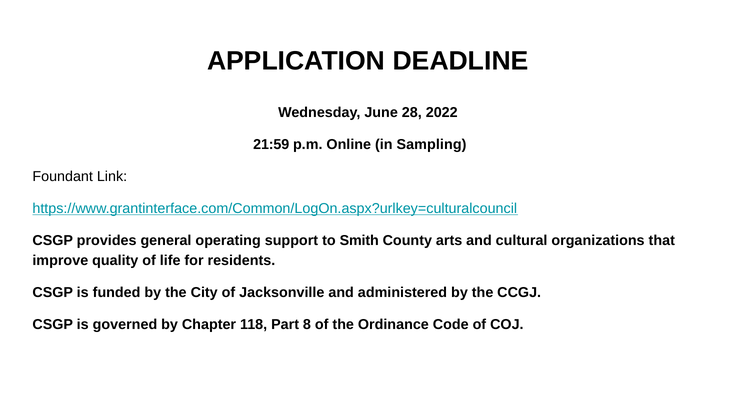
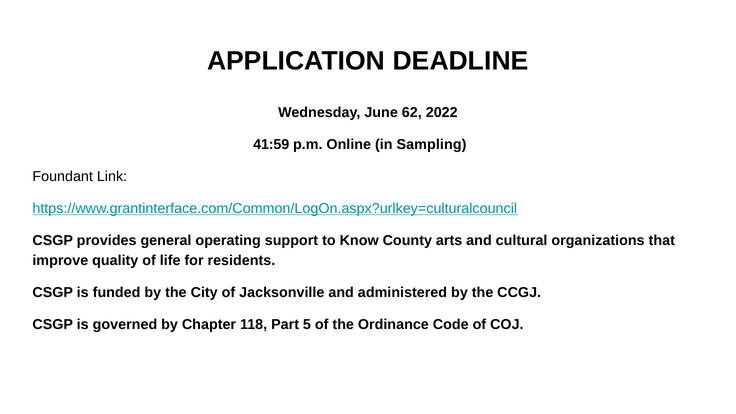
28: 28 -> 62 (412, 112)
21:59: 21:59 -> 41:59 (271, 144)
Smith: Smith -> Know (359, 241)
8: 8 -> 5 (307, 324)
